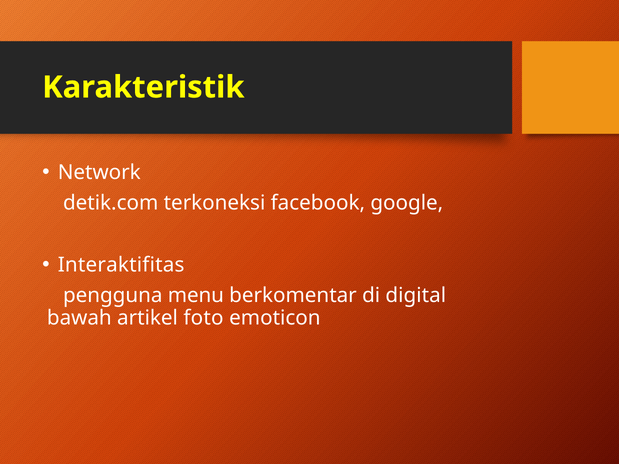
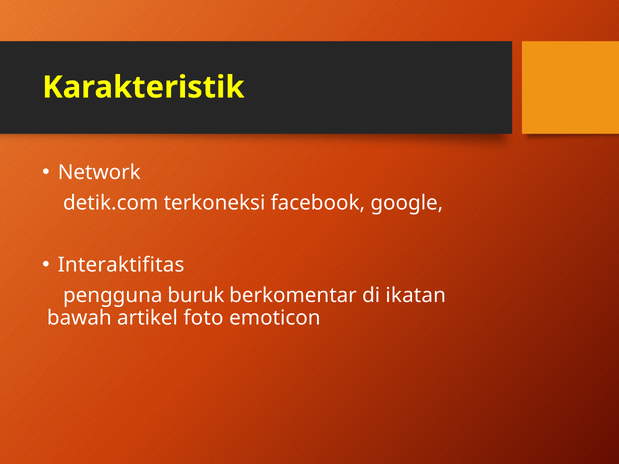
menu: menu -> buruk (196, 296)
digital: digital -> ikatan (416, 296)
